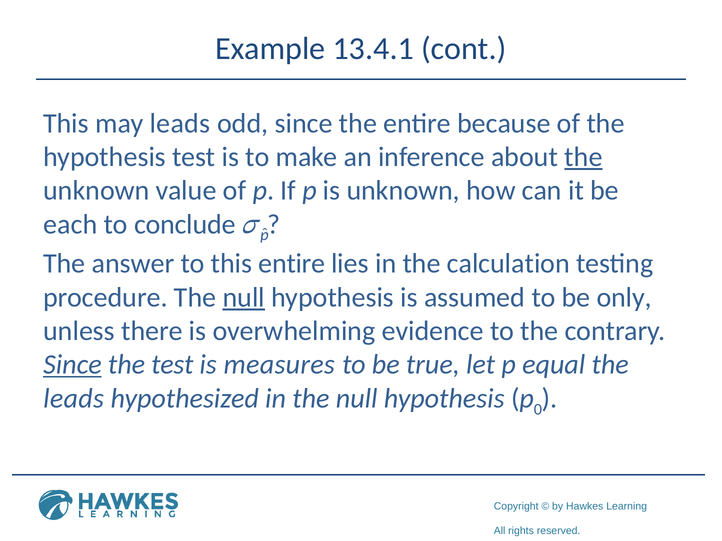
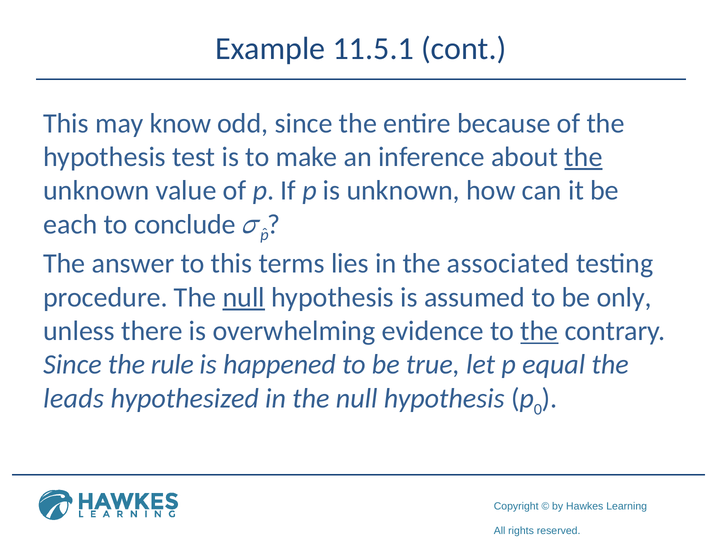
13.4.1: 13.4.1 -> 11.5.1 (373, 49)
may leads: leads -> know (180, 123)
entire: entire -> terms (292, 264)
calculation: calculation -> associated (508, 264)
the underline: none -> present (539, 331)
Since underline: present -> none (72, 365)
the test: test -> rule (172, 365)
measures: measures -> happened (279, 365)
